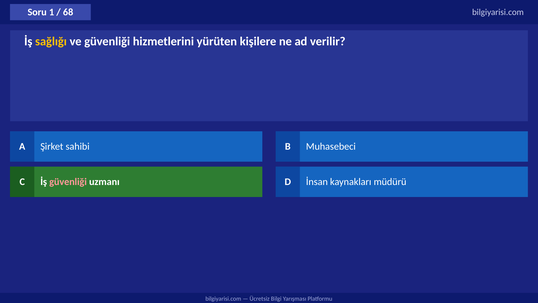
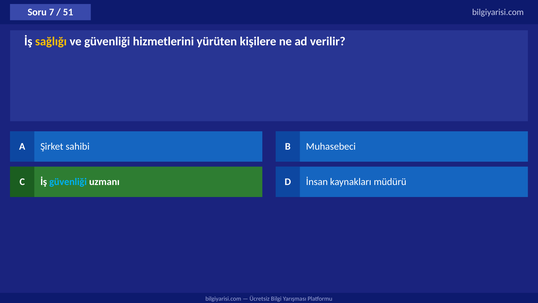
1: 1 -> 7 (52, 12)
68: 68 -> 51 (68, 12)
güvenliği colour: pink -> light blue (68, 182)
